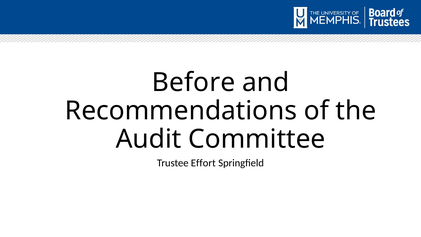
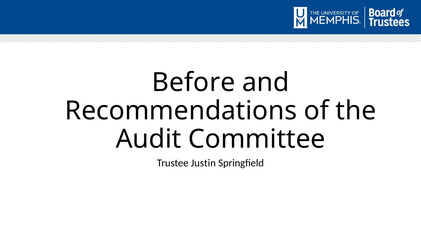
Effort: Effort -> Justin (203, 163)
